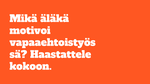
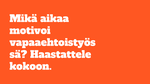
äläkä: äläkä -> aikaa (55, 19)
